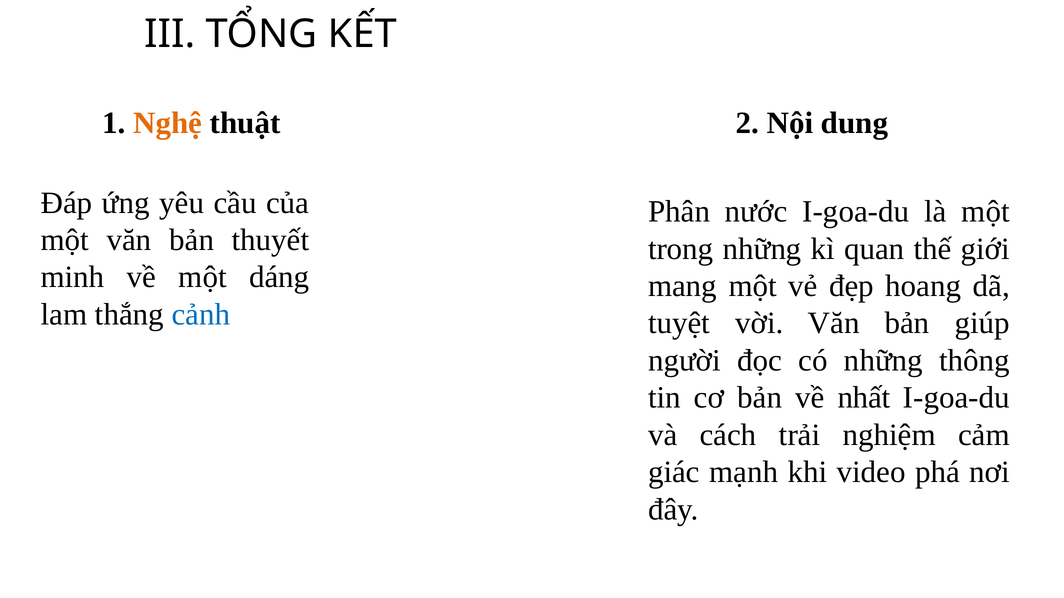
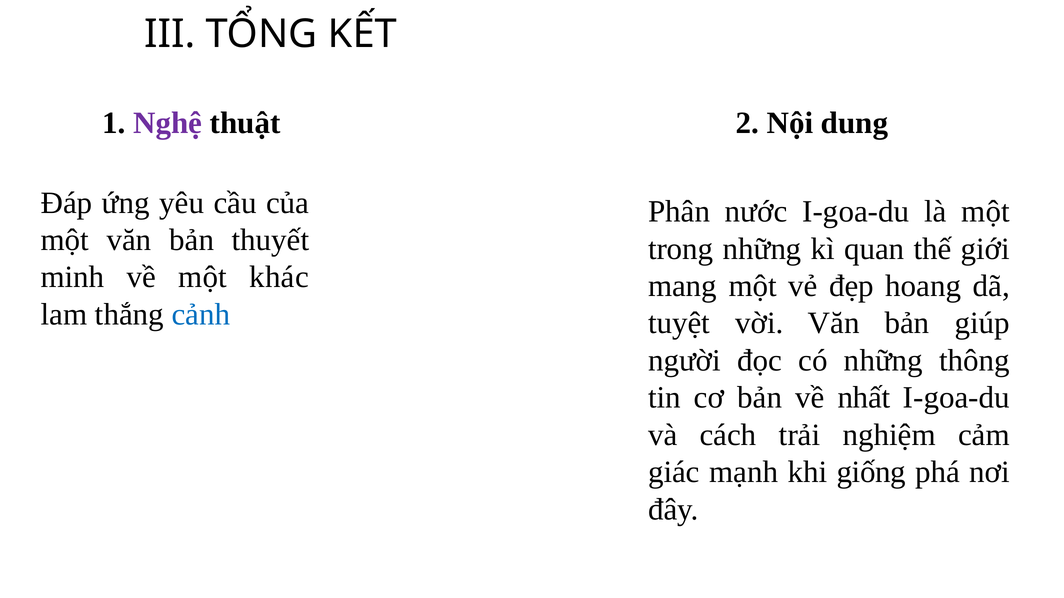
Nghệ colour: orange -> purple (168, 123)
dáng: dáng -> khác (279, 277)
video: video -> giống (871, 472)
